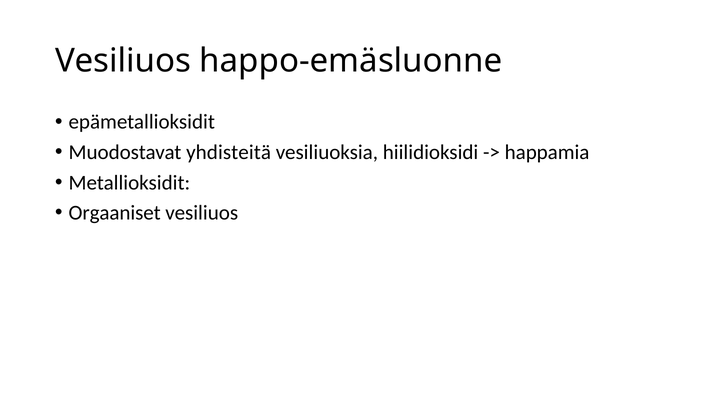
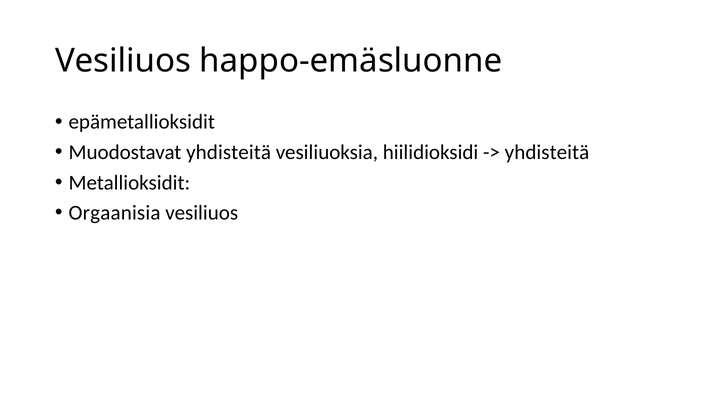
happamia: happamia -> yhdisteitä (547, 152)
Orgaaniset: Orgaaniset -> Orgaanisia (115, 213)
